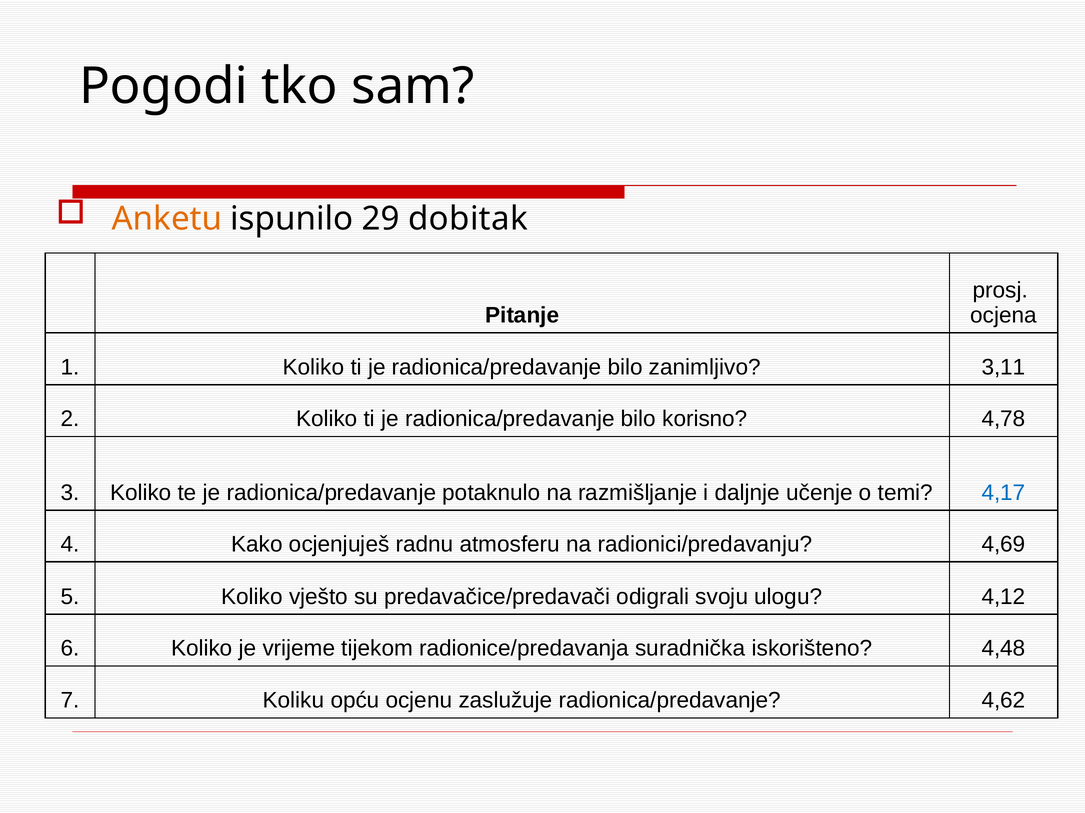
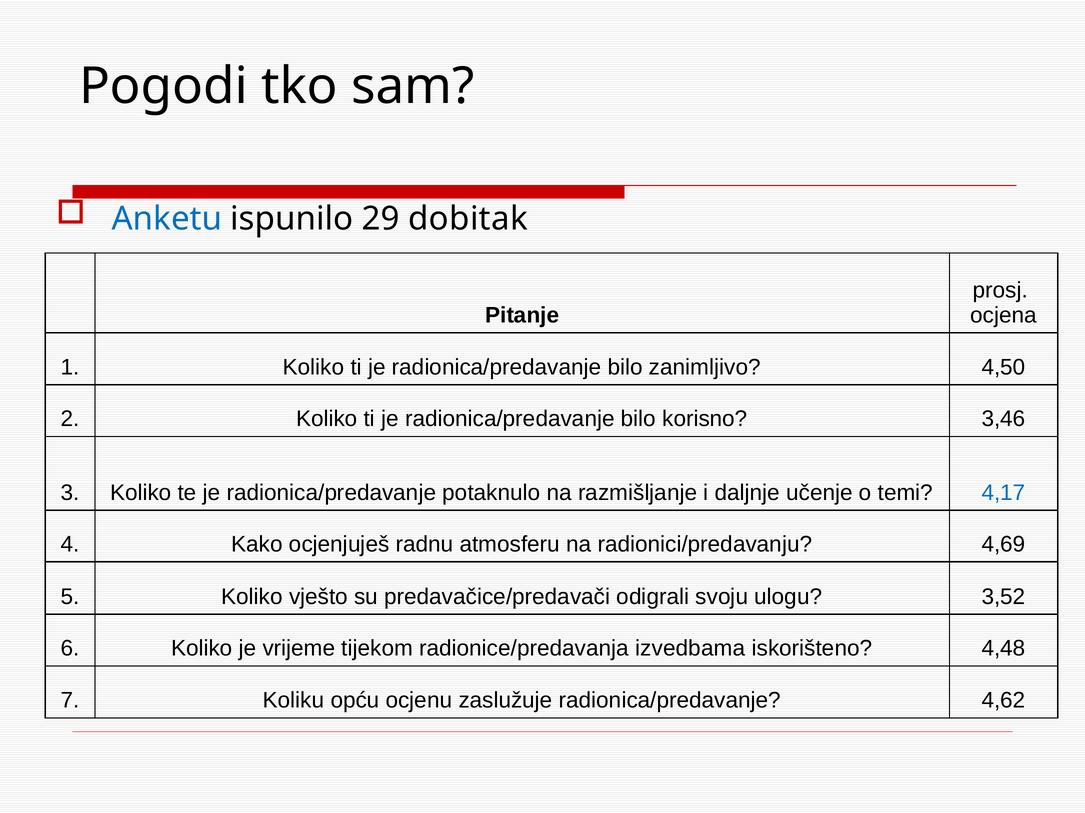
Anketu colour: orange -> blue (167, 219)
3,11: 3,11 -> 4,50 (1004, 367)
4,78: 4,78 -> 3,46 (1004, 419)
4,12: 4,12 -> 3,52 (1004, 597)
suradnička: suradnička -> izvedbama (690, 649)
